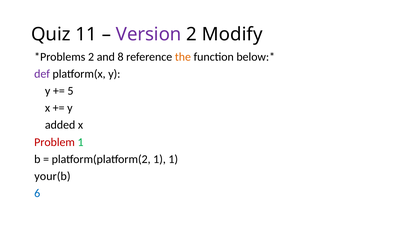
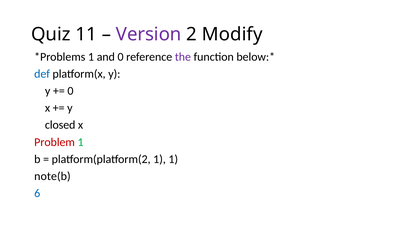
2: 2 -> 1 (91, 57)
and 8: 8 -> 0 (121, 57)
the colour: orange -> purple (183, 57)
def colour: purple -> blue (42, 74)
5: 5 -> 0 (70, 91)
added: added -> closed (60, 125)
your(b: your(b -> note(b (52, 176)
